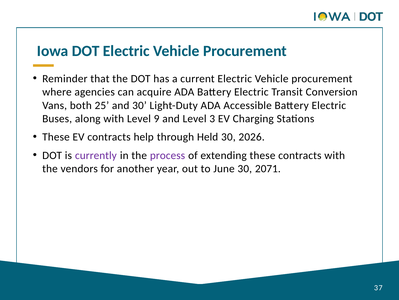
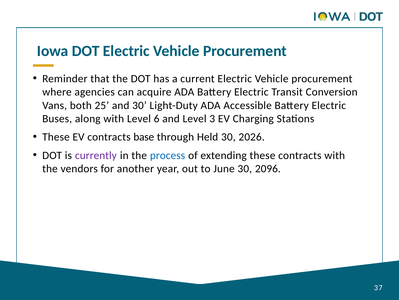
9: 9 -> 6 (157, 118)
help: help -> base (144, 137)
process colour: purple -> blue (168, 155)
2071: 2071 -> 2096 (268, 168)
